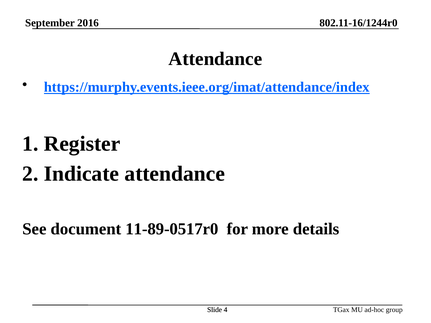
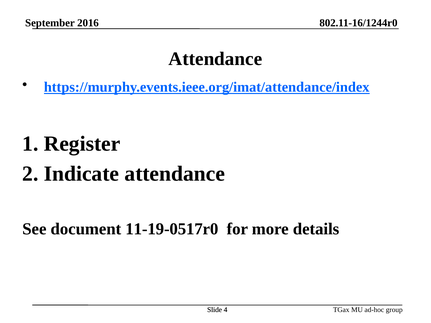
11-89-0517r0: 11-89-0517r0 -> 11-19-0517r0 (172, 229)
